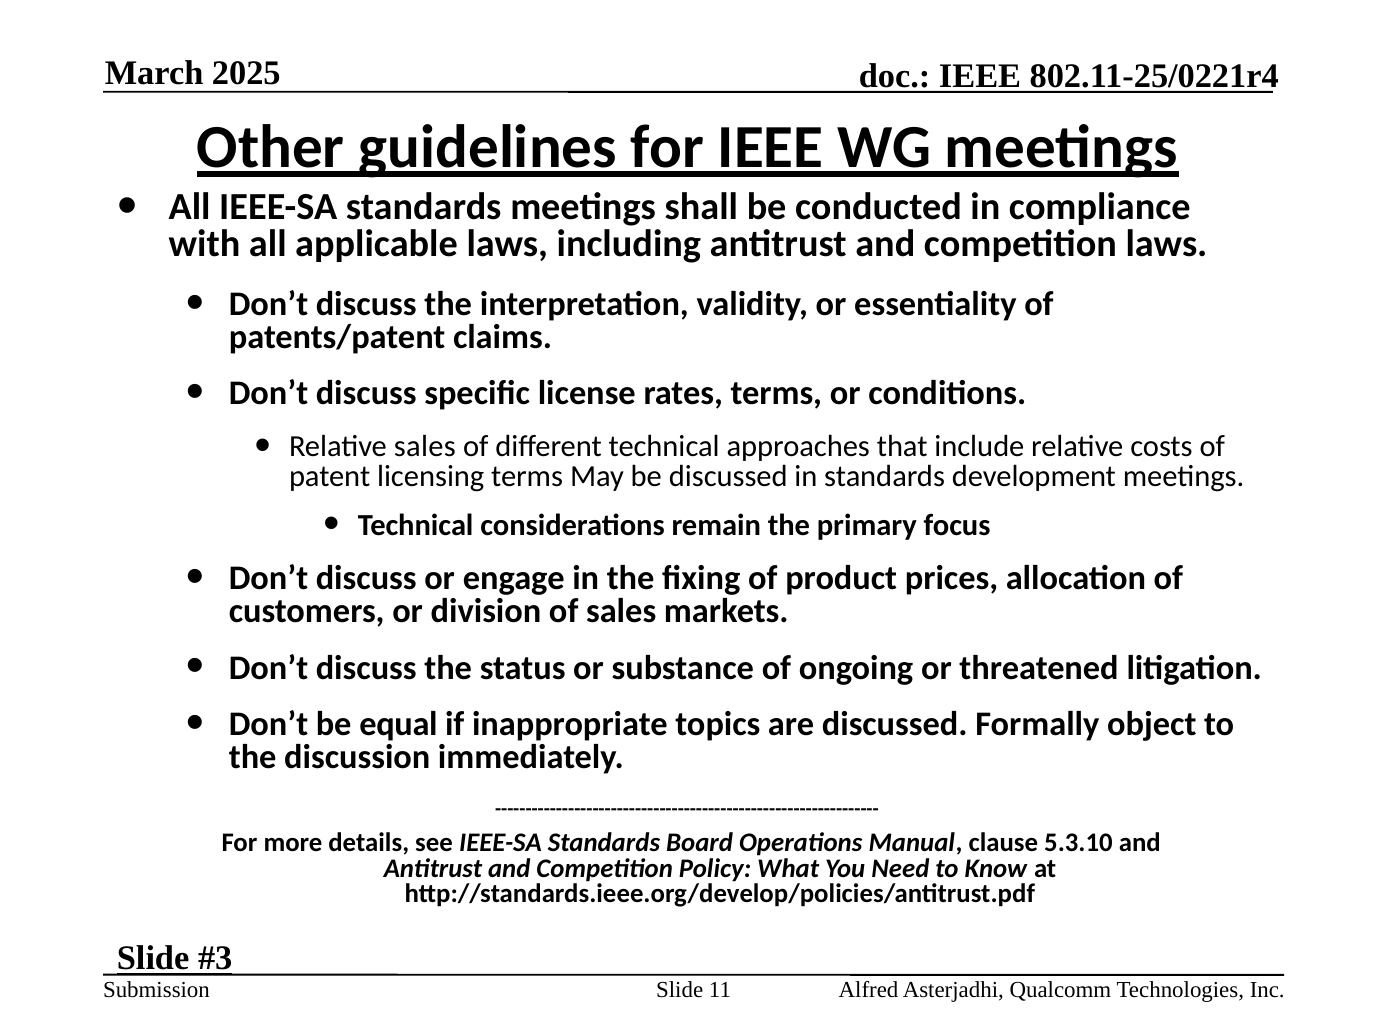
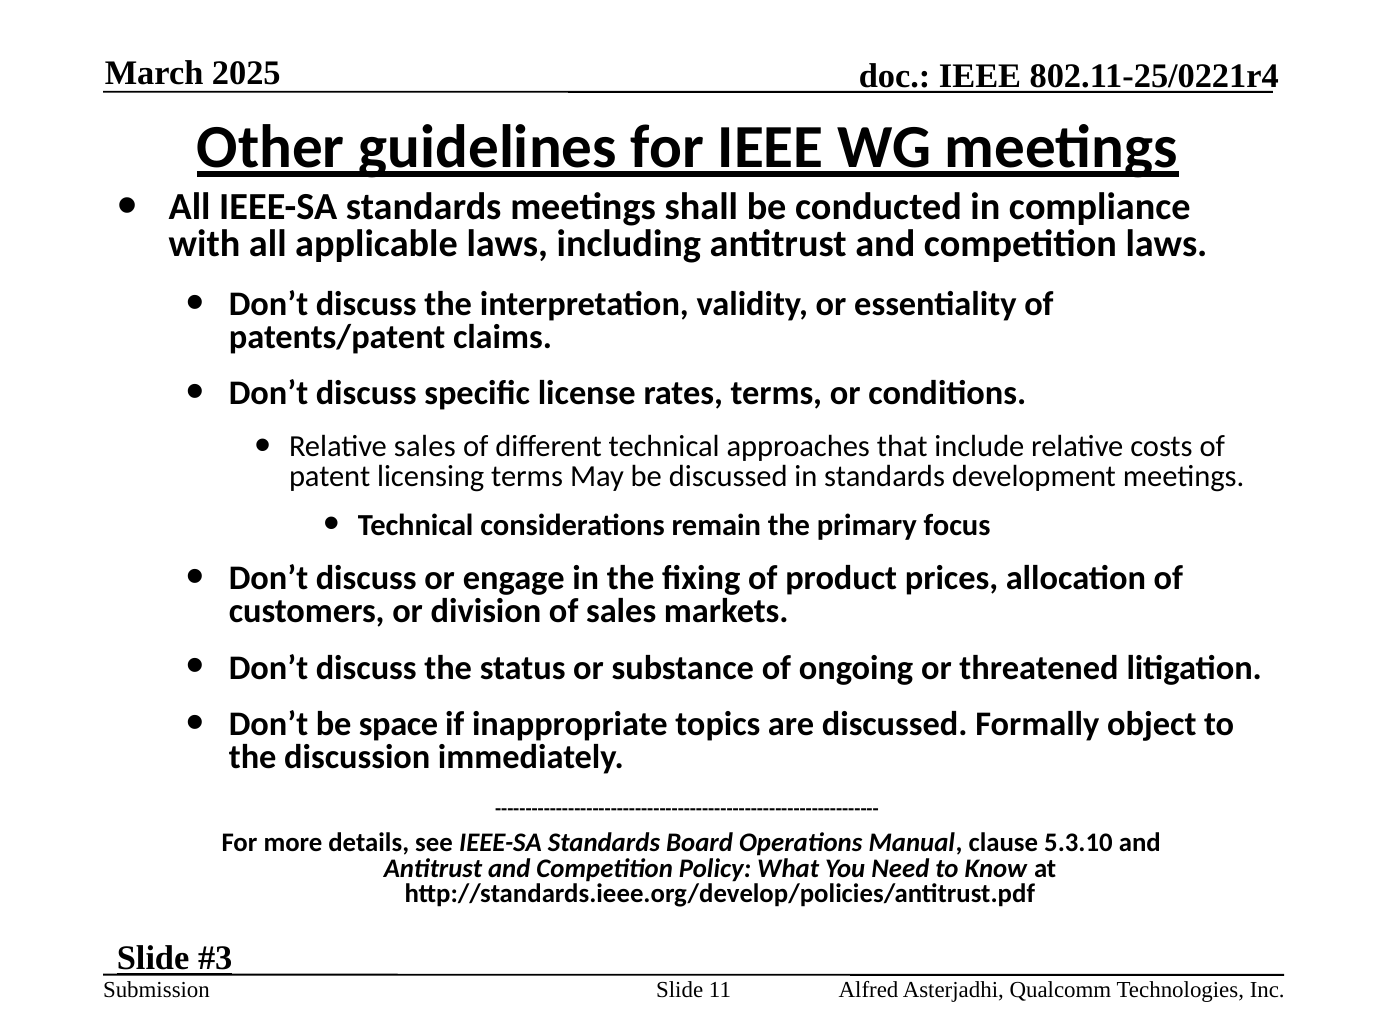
equal: equal -> space (399, 724)
